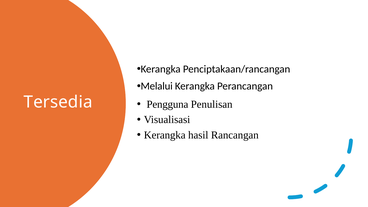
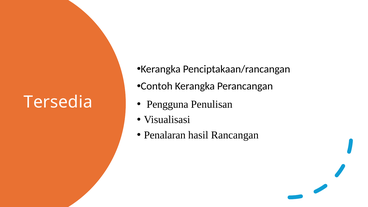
Melalui: Melalui -> Contoh (157, 86)
Kerangka: Kerangka -> Penalaran (165, 135)
